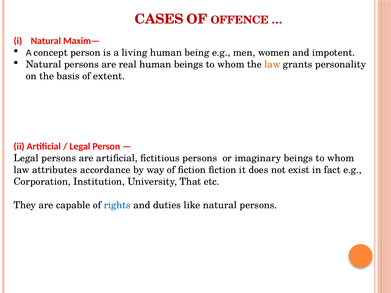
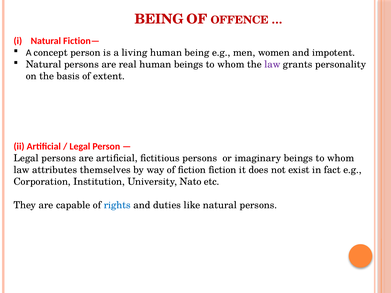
CASES: CASES -> BEING (159, 19)
Maxim—: Maxim— -> Fiction— (81, 41)
law colour: orange -> purple (272, 65)
accordance: accordance -> themselves (105, 170)
That: That -> Nato (191, 182)
